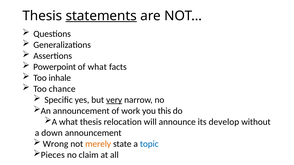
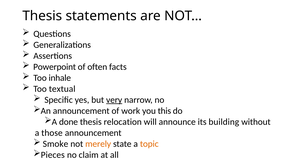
statements underline: present -> none (101, 16)
of what: what -> often (97, 67)
chance: chance -> textual (62, 89)
A what: what -> done (69, 122)
develop: develop -> building (224, 122)
down: down -> those (52, 133)
Wrong: Wrong -> Smoke (56, 144)
topic colour: blue -> orange (149, 144)
